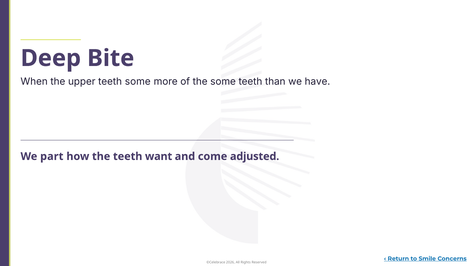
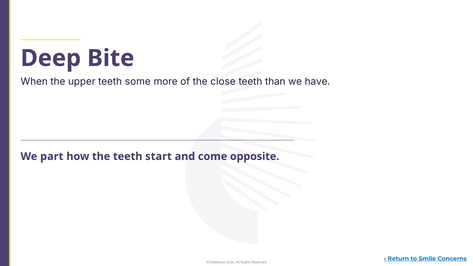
the some: some -> close (223, 81)
want: want -> start (158, 156)
adjusted: adjusted -> opposite (255, 156)
